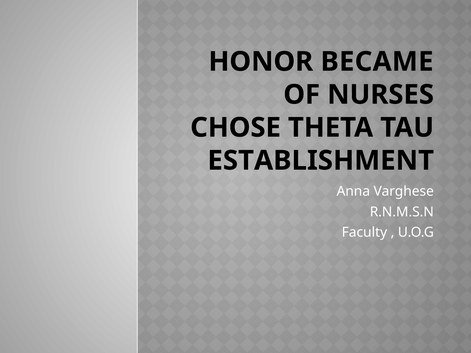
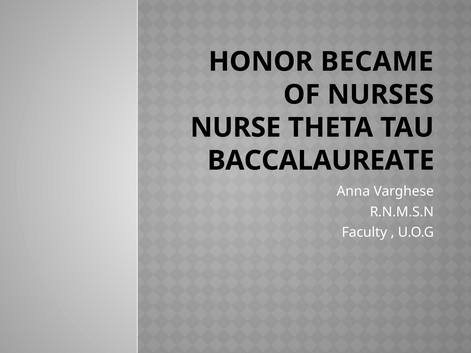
CHOSE: CHOSE -> NURSE (236, 128)
ESTABLISHMENT: ESTABLISHMENT -> BACCALAUREATE (321, 161)
